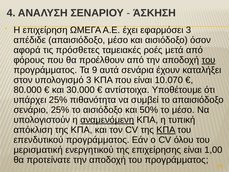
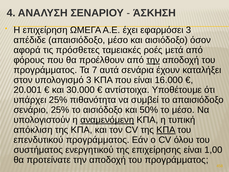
την underline: none -> present (153, 60)
του underline: present -> none (208, 60)
9: 9 -> 7 (95, 70)
10.070: 10.070 -> 16.000 (169, 80)
80.000: 80.000 -> 20.001 (28, 90)
μερισματική: μερισματική -> συστήματος (38, 150)
